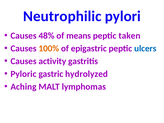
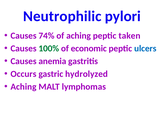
48%: 48% -> 74% (46, 36)
of means: means -> aching (79, 36)
100% colour: orange -> green (49, 48)
epigastric: epigastric -> economic (89, 48)
activity: activity -> anemia (52, 61)
Pyloric: Pyloric -> Occurs (23, 74)
